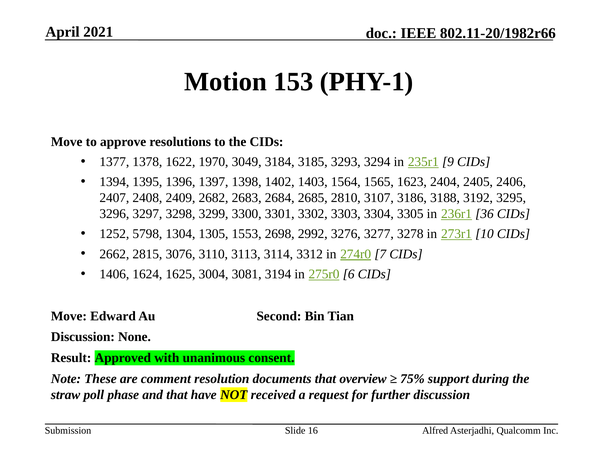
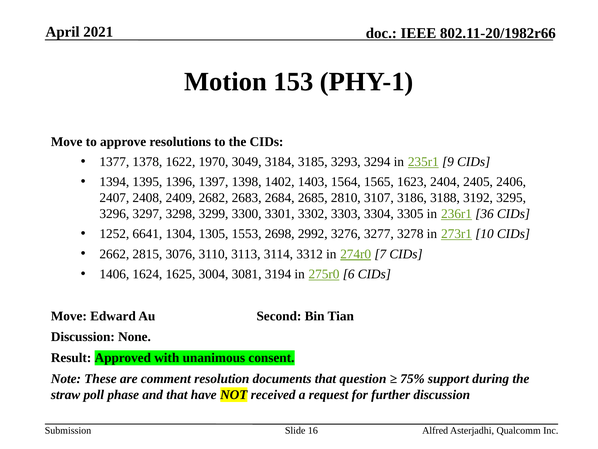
5798: 5798 -> 6641 (147, 234)
overview: overview -> question (363, 378)
